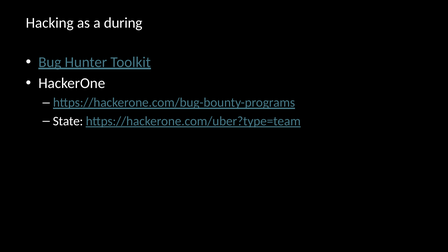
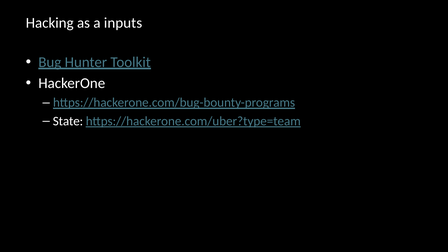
during: during -> inputs (123, 23)
